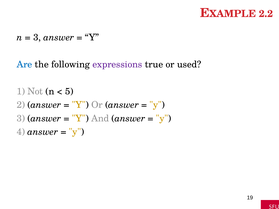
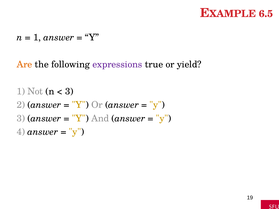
2.2: 2.2 -> 6.5 (266, 14)
3: 3 -> 1 (37, 38)
Are colour: blue -> orange (24, 65)
used: used -> yield (189, 65)
5: 5 -> 3 (69, 92)
